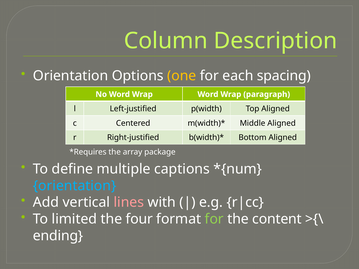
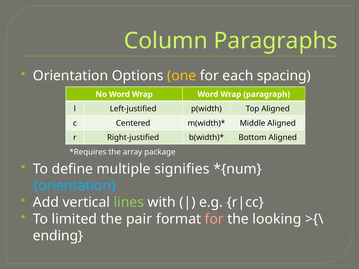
Description: Description -> Paragraphs (276, 41)
captions: captions -> signifies (182, 169)
lines colour: pink -> light green (129, 203)
four: four -> pair (139, 219)
for colour: light green -> pink (214, 219)
content: content -> looking (277, 219)
